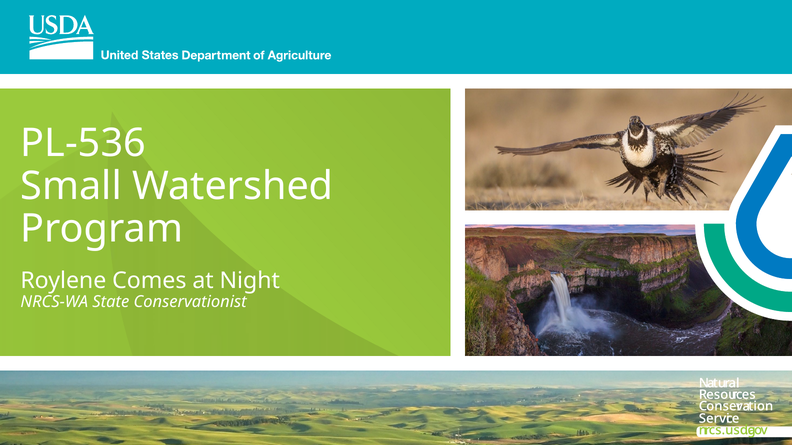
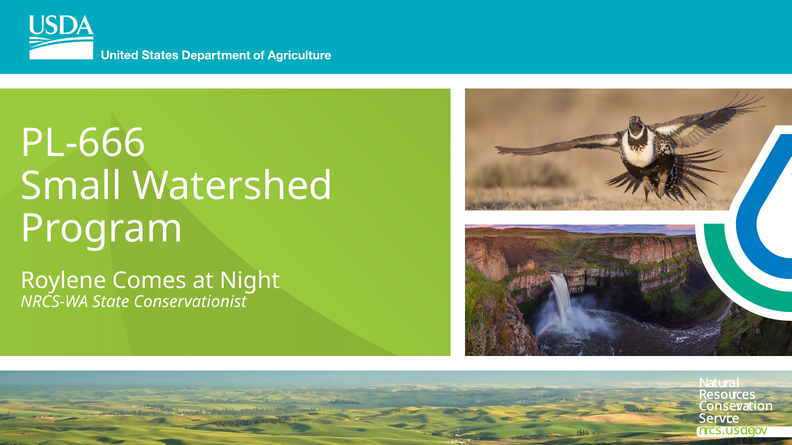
PL-536: PL-536 -> PL-666 (83, 144)
